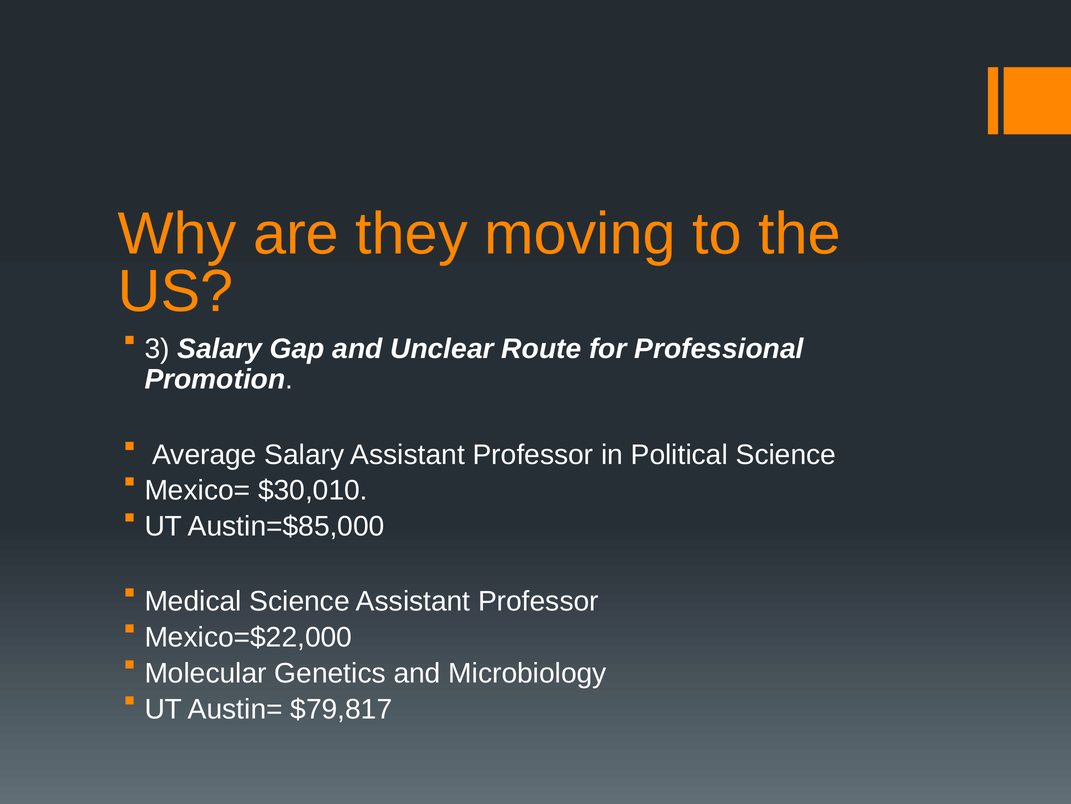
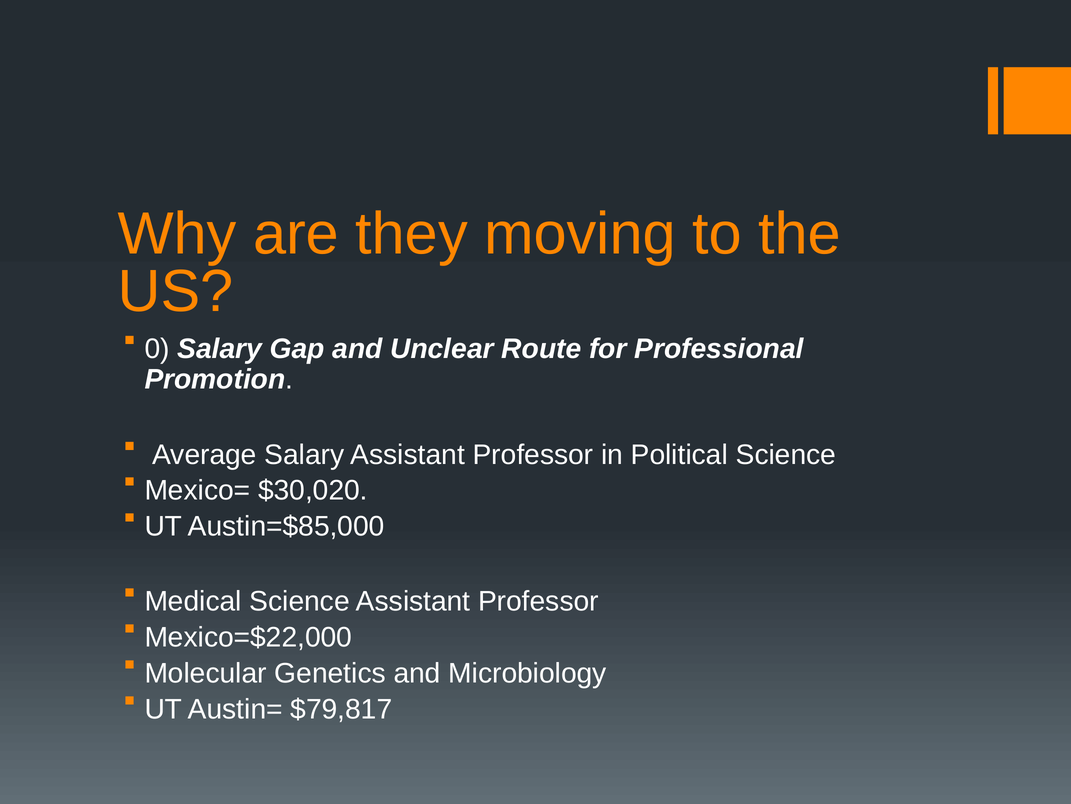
3: 3 -> 0 (157, 349)
$30,010: $30,010 -> $30,020 (313, 490)
